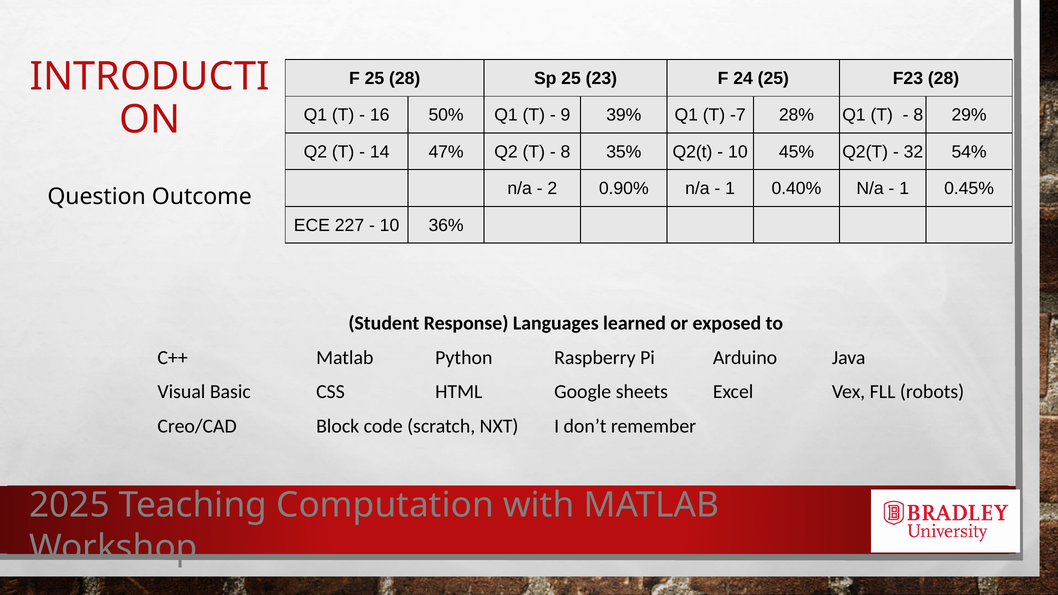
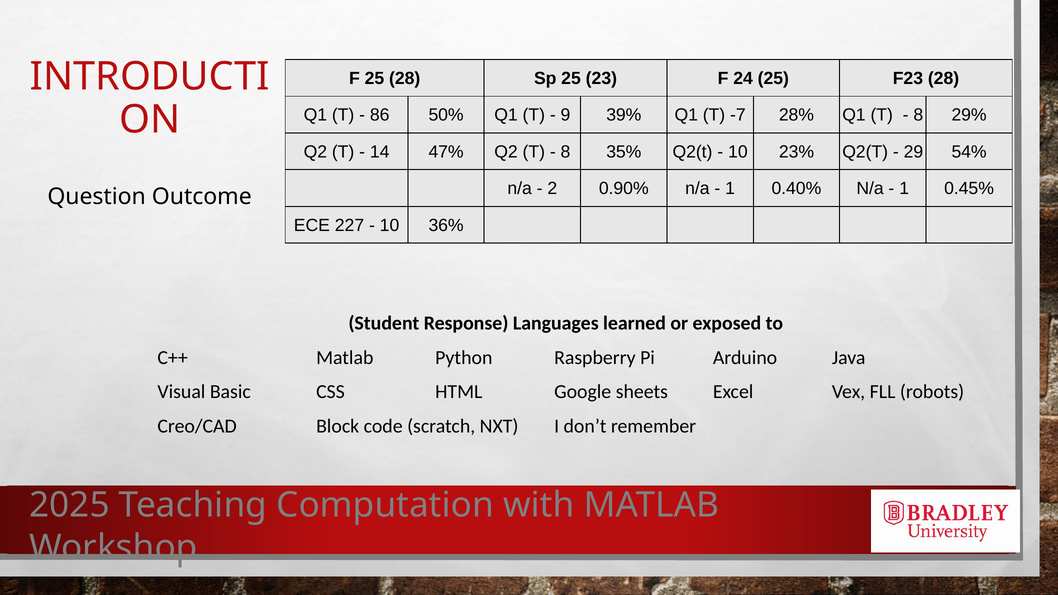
16: 16 -> 86 (380, 115)
45%: 45% -> 23% (796, 152)
32: 32 -> 29 (913, 152)
